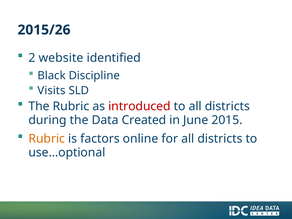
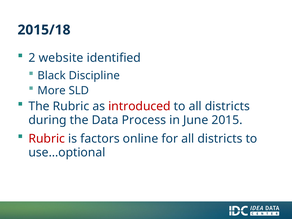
2015/26: 2015/26 -> 2015/18 (44, 30)
Visits: Visits -> More (52, 90)
Created: Created -> Process (144, 120)
Rubric colour: orange -> red (47, 139)
